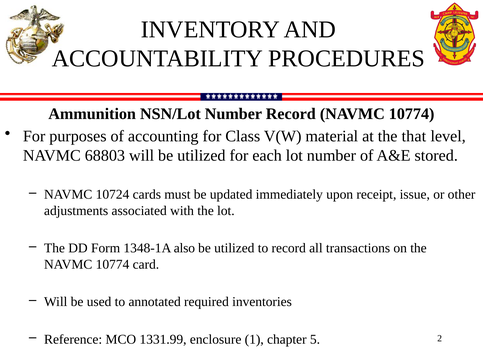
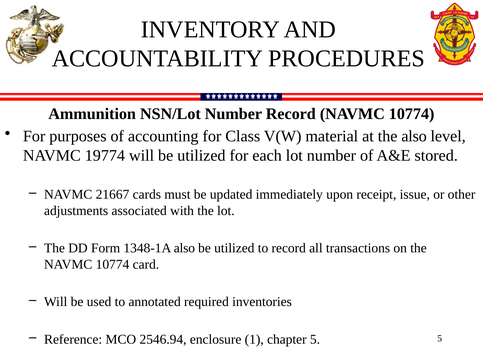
the that: that -> also (414, 136)
68803: 68803 -> 19774 (105, 156)
10724: 10724 -> 21667 (113, 195)
1331.99: 1331.99 -> 2546.94 (163, 340)
5 2: 2 -> 5 (440, 339)
